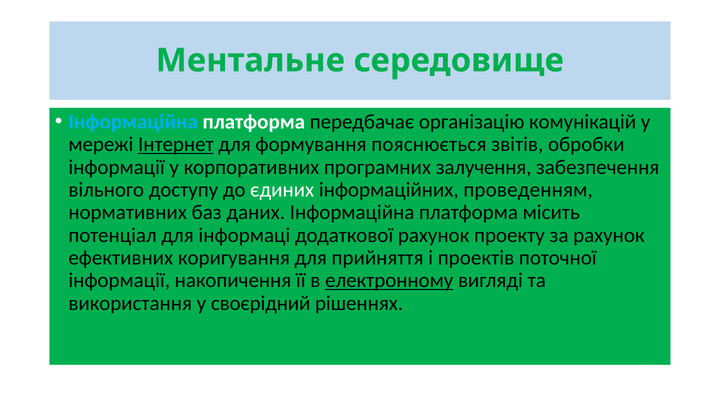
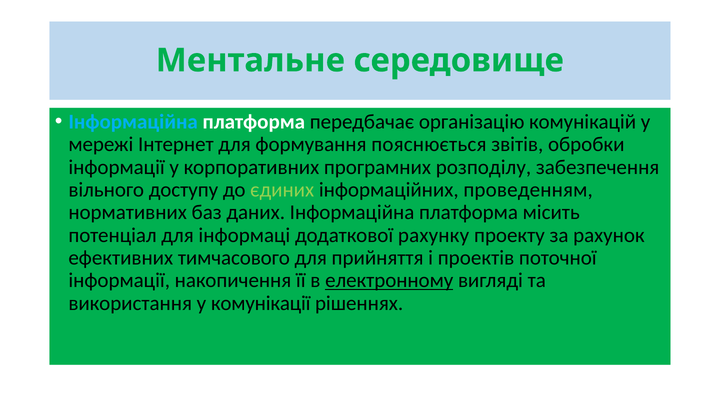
Інтернет underline: present -> none (176, 144)
залучення: залучення -> розподілу (483, 167)
єдиних colour: white -> light green (282, 190)
додаткової рахунок: рахунок -> рахунку (434, 235)
коригування: коригування -> тимчасового (234, 258)
своєрідний: своєрідний -> комунікації (261, 303)
